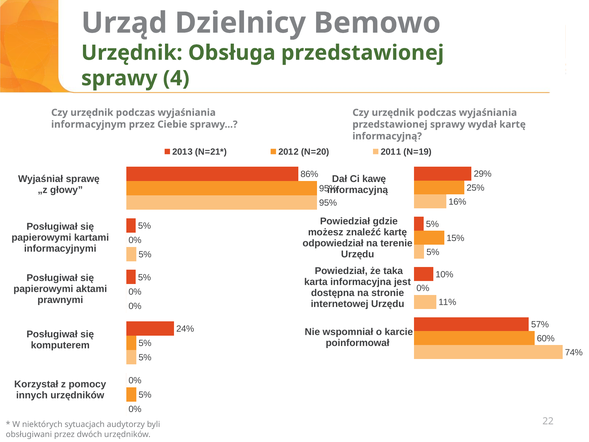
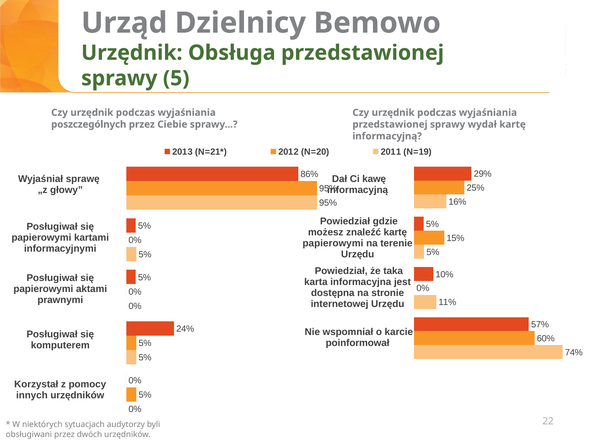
4: 4 -> 5 (176, 78)
informacyjnym: informacyjnym -> poszczególnych (89, 124)
odpowiedział: odpowiedział -> papierowymi (333, 243)
